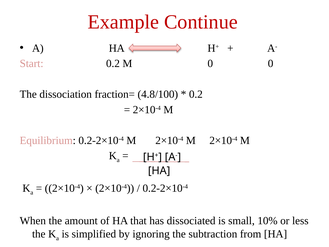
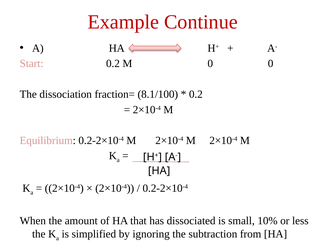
4.8/100: 4.8/100 -> 8.1/100 (158, 94)
